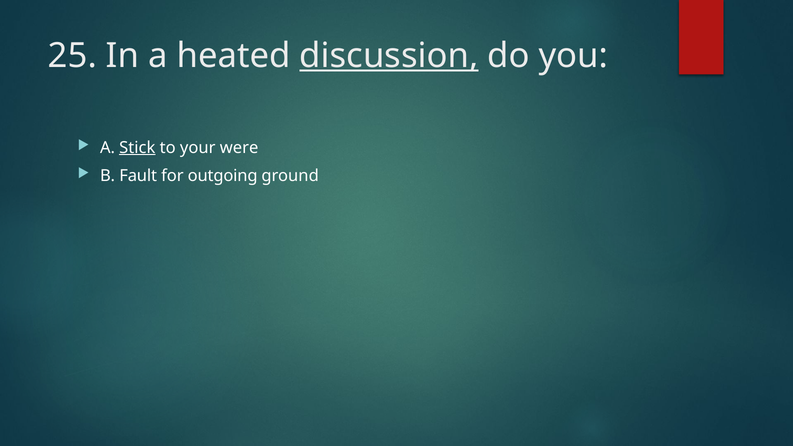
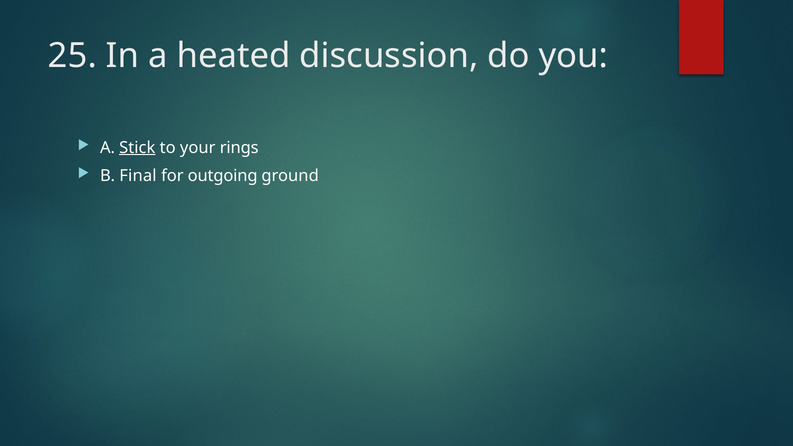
discussion underline: present -> none (389, 56)
were: were -> rings (239, 148)
Fault: Fault -> Final (138, 176)
